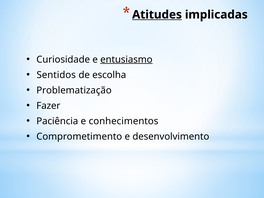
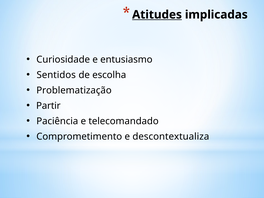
entusiasmo underline: present -> none (126, 59)
Fazer: Fazer -> Partir (48, 106)
conhecimentos: conhecimentos -> telecomandado (124, 121)
desenvolvimento: desenvolvimento -> descontextualiza (171, 136)
